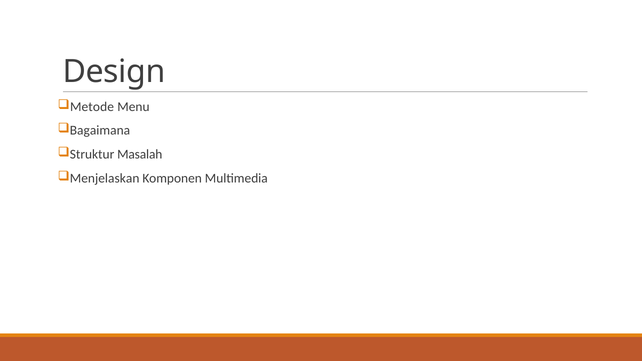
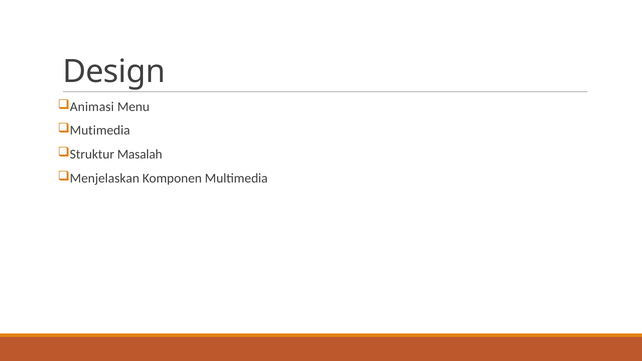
Metode: Metode -> Animasi (92, 107)
Bagaimana: Bagaimana -> Mutimedia (100, 131)
